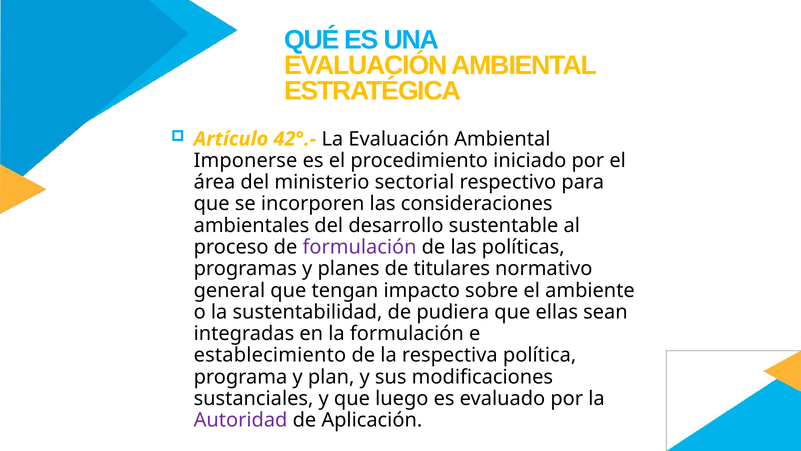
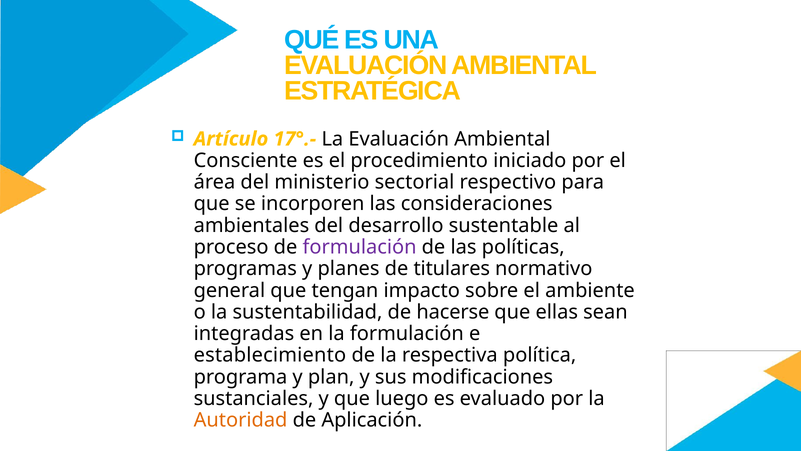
42°.-: 42°.- -> 17°.- (295, 139)
Imponerse: Imponerse -> Consciente (246, 160)
pudiera: pudiera -> hacerse (453, 312)
Autoridad colour: purple -> orange (241, 420)
